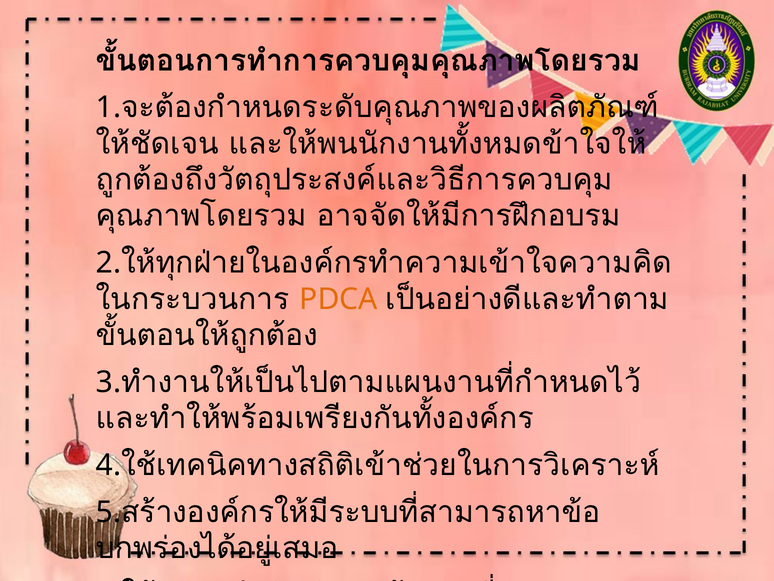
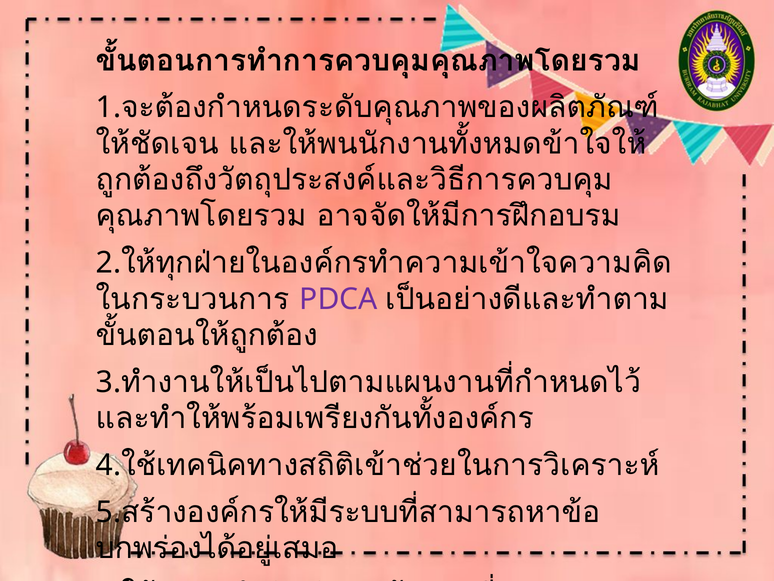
PDCA colour: orange -> purple (339, 299)
